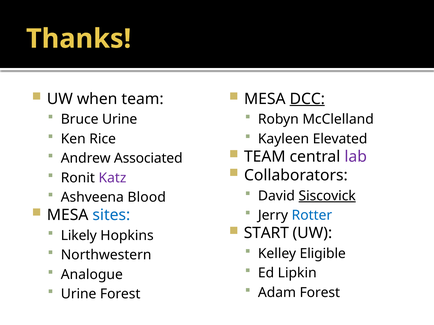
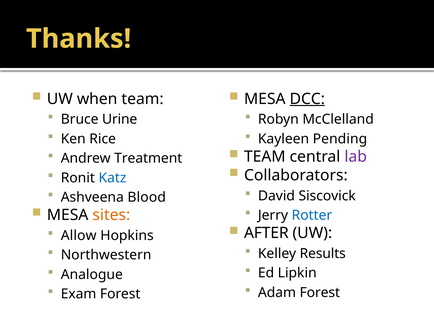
Elevated: Elevated -> Pending (340, 139)
Associated: Associated -> Treatment (148, 159)
Katz colour: purple -> blue (112, 178)
Siscovick underline: present -> none (327, 196)
sites colour: blue -> orange (111, 215)
START: START -> AFTER (266, 233)
Likely: Likely -> Allow (79, 236)
Eligible: Eligible -> Results (323, 254)
Urine: Urine -> Exam (79, 294)
